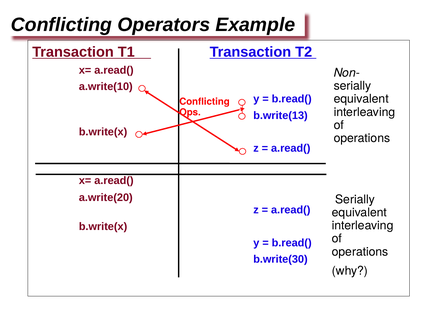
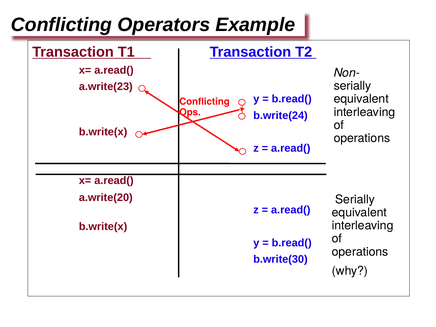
a.write(10: a.write(10 -> a.write(23 (106, 87)
b.write(13: b.write(13 -> b.write(24 (280, 116)
